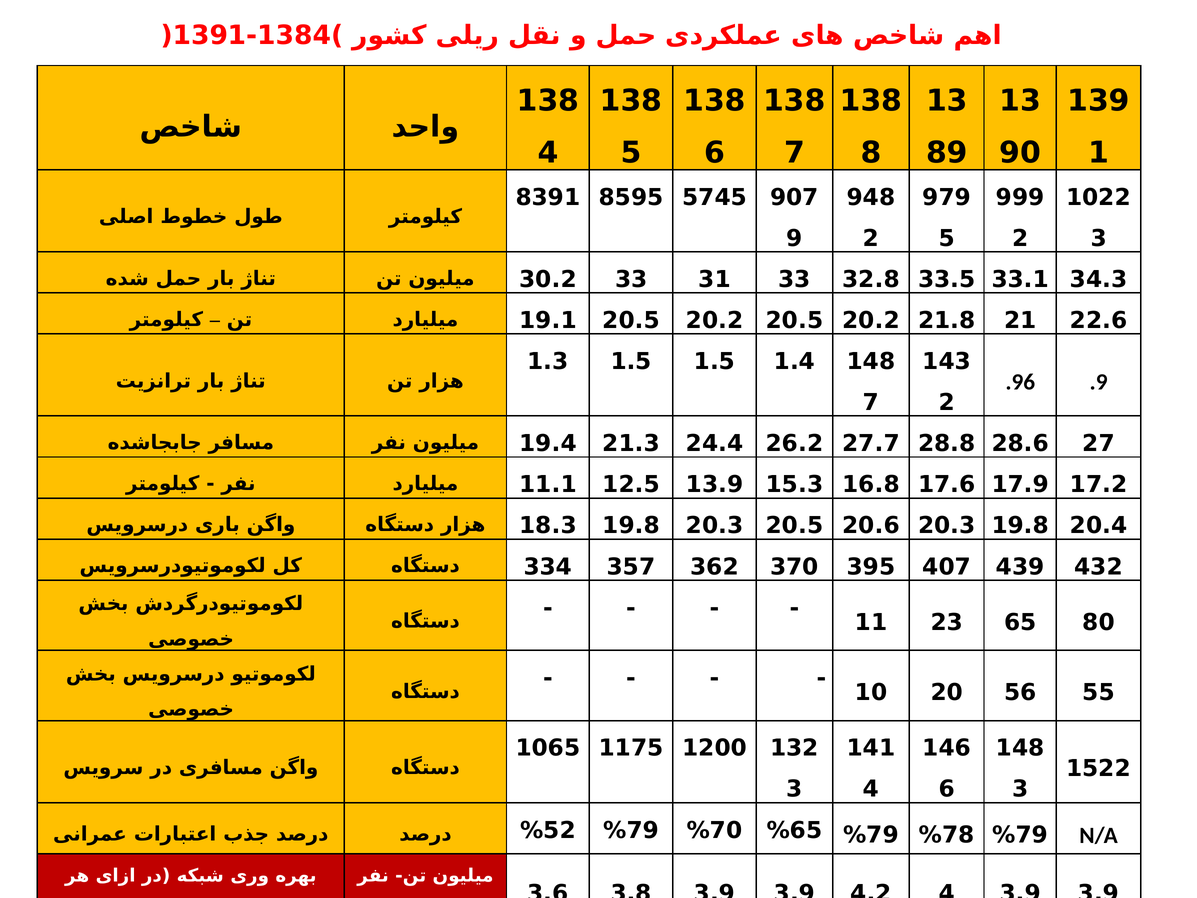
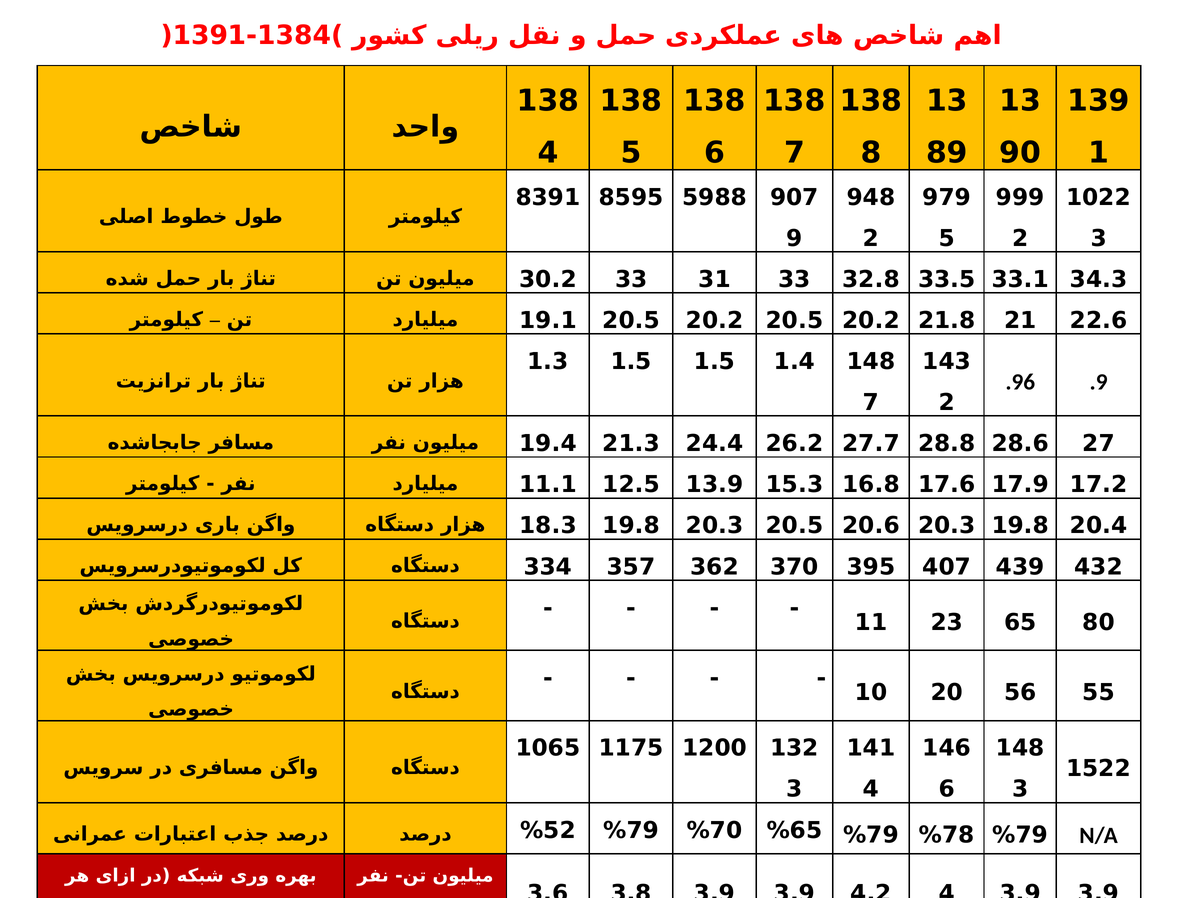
5745: 5745 -> 5988 (715, 197)
